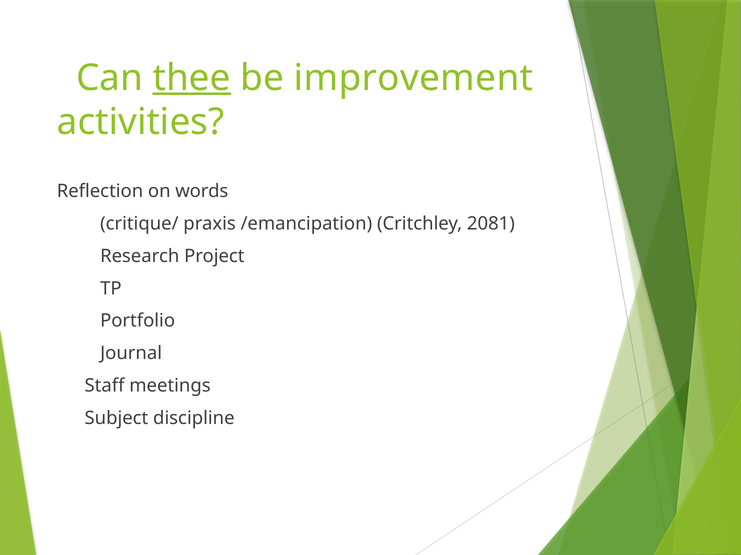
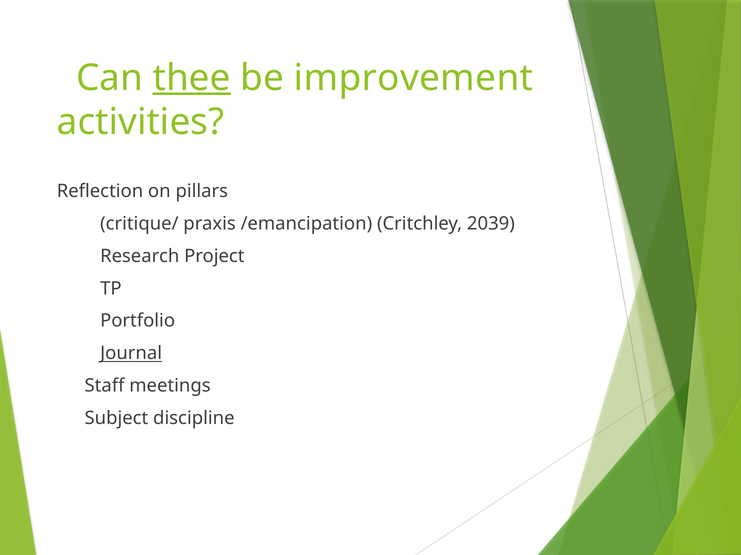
words: words -> pillars (202, 191)
2081: 2081 -> 2039 (491, 224)
Journal underline: none -> present (131, 354)
